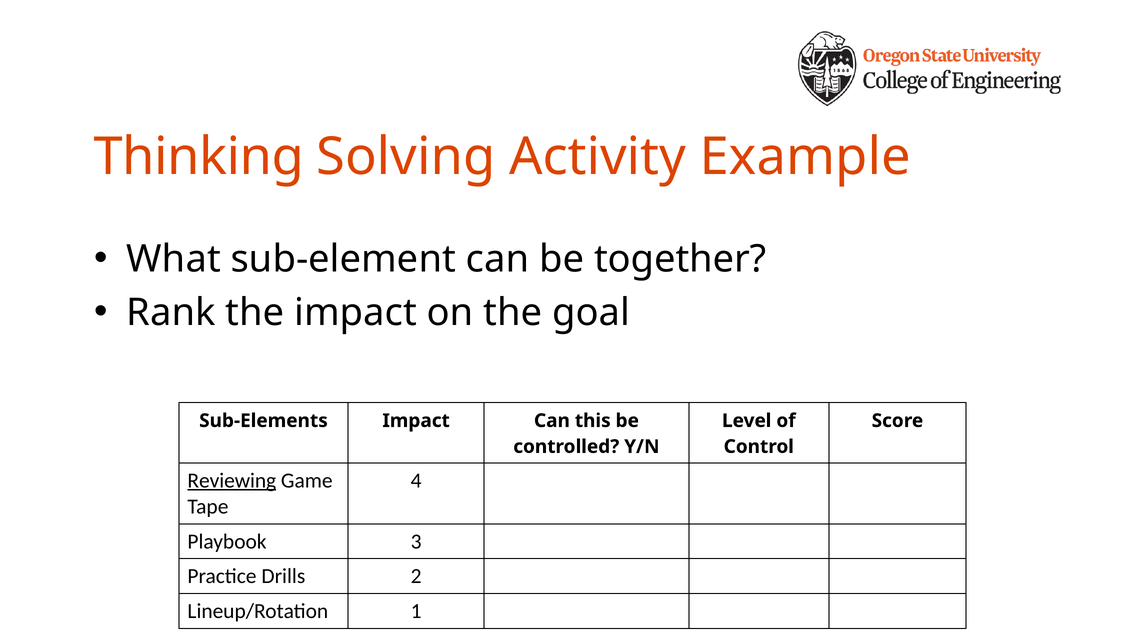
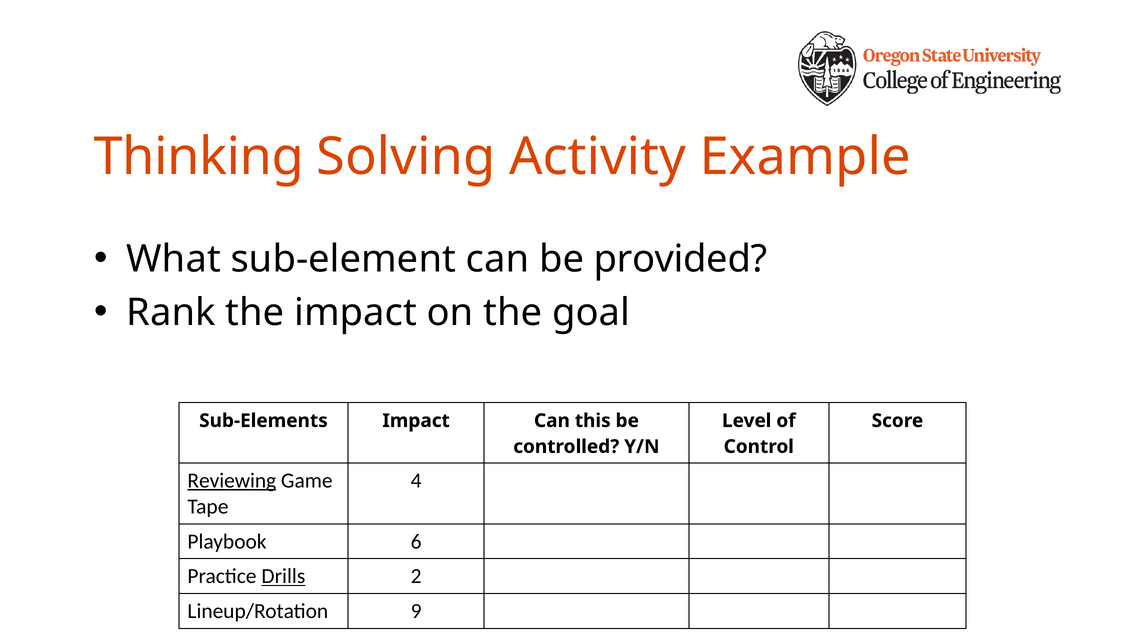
together: together -> provided (680, 259)
3: 3 -> 6 (416, 542)
Drills underline: none -> present (283, 577)
1: 1 -> 9 (416, 611)
